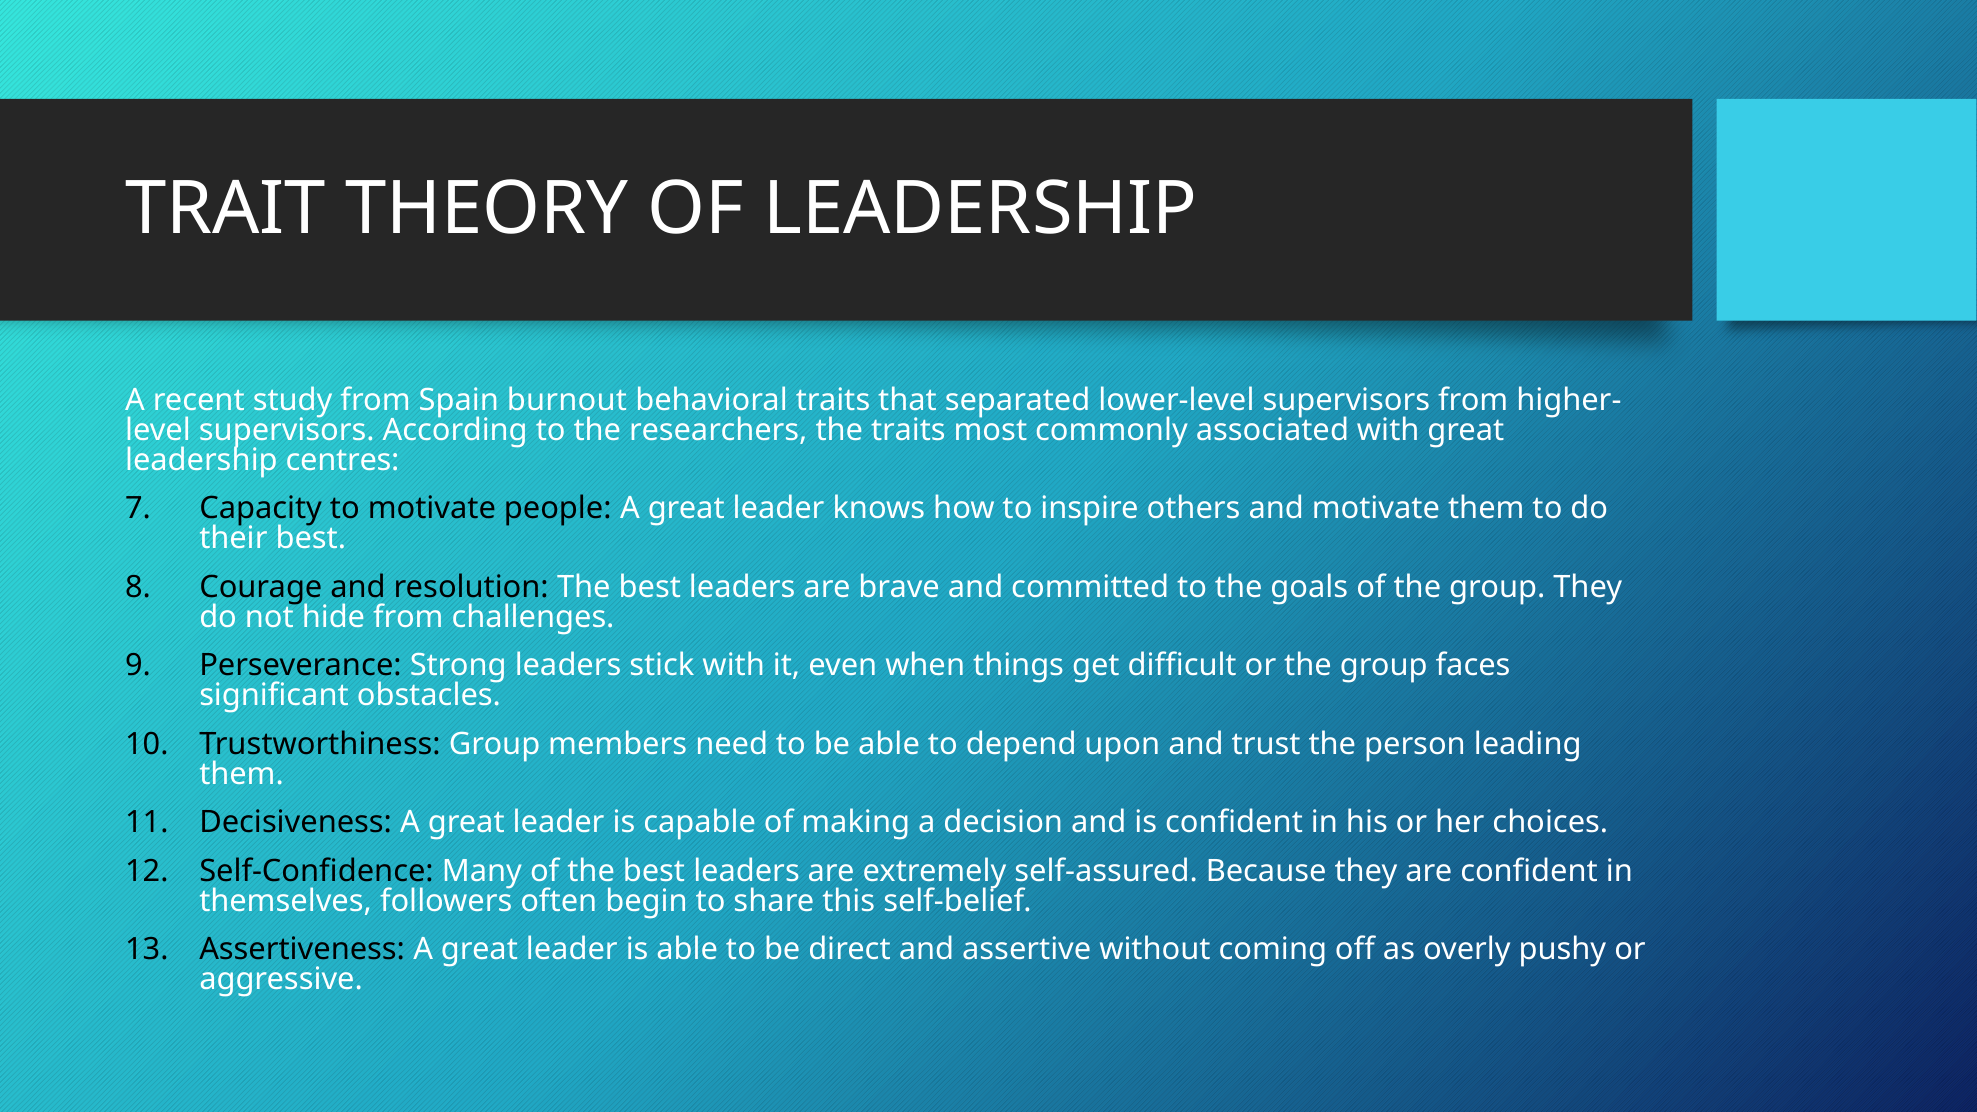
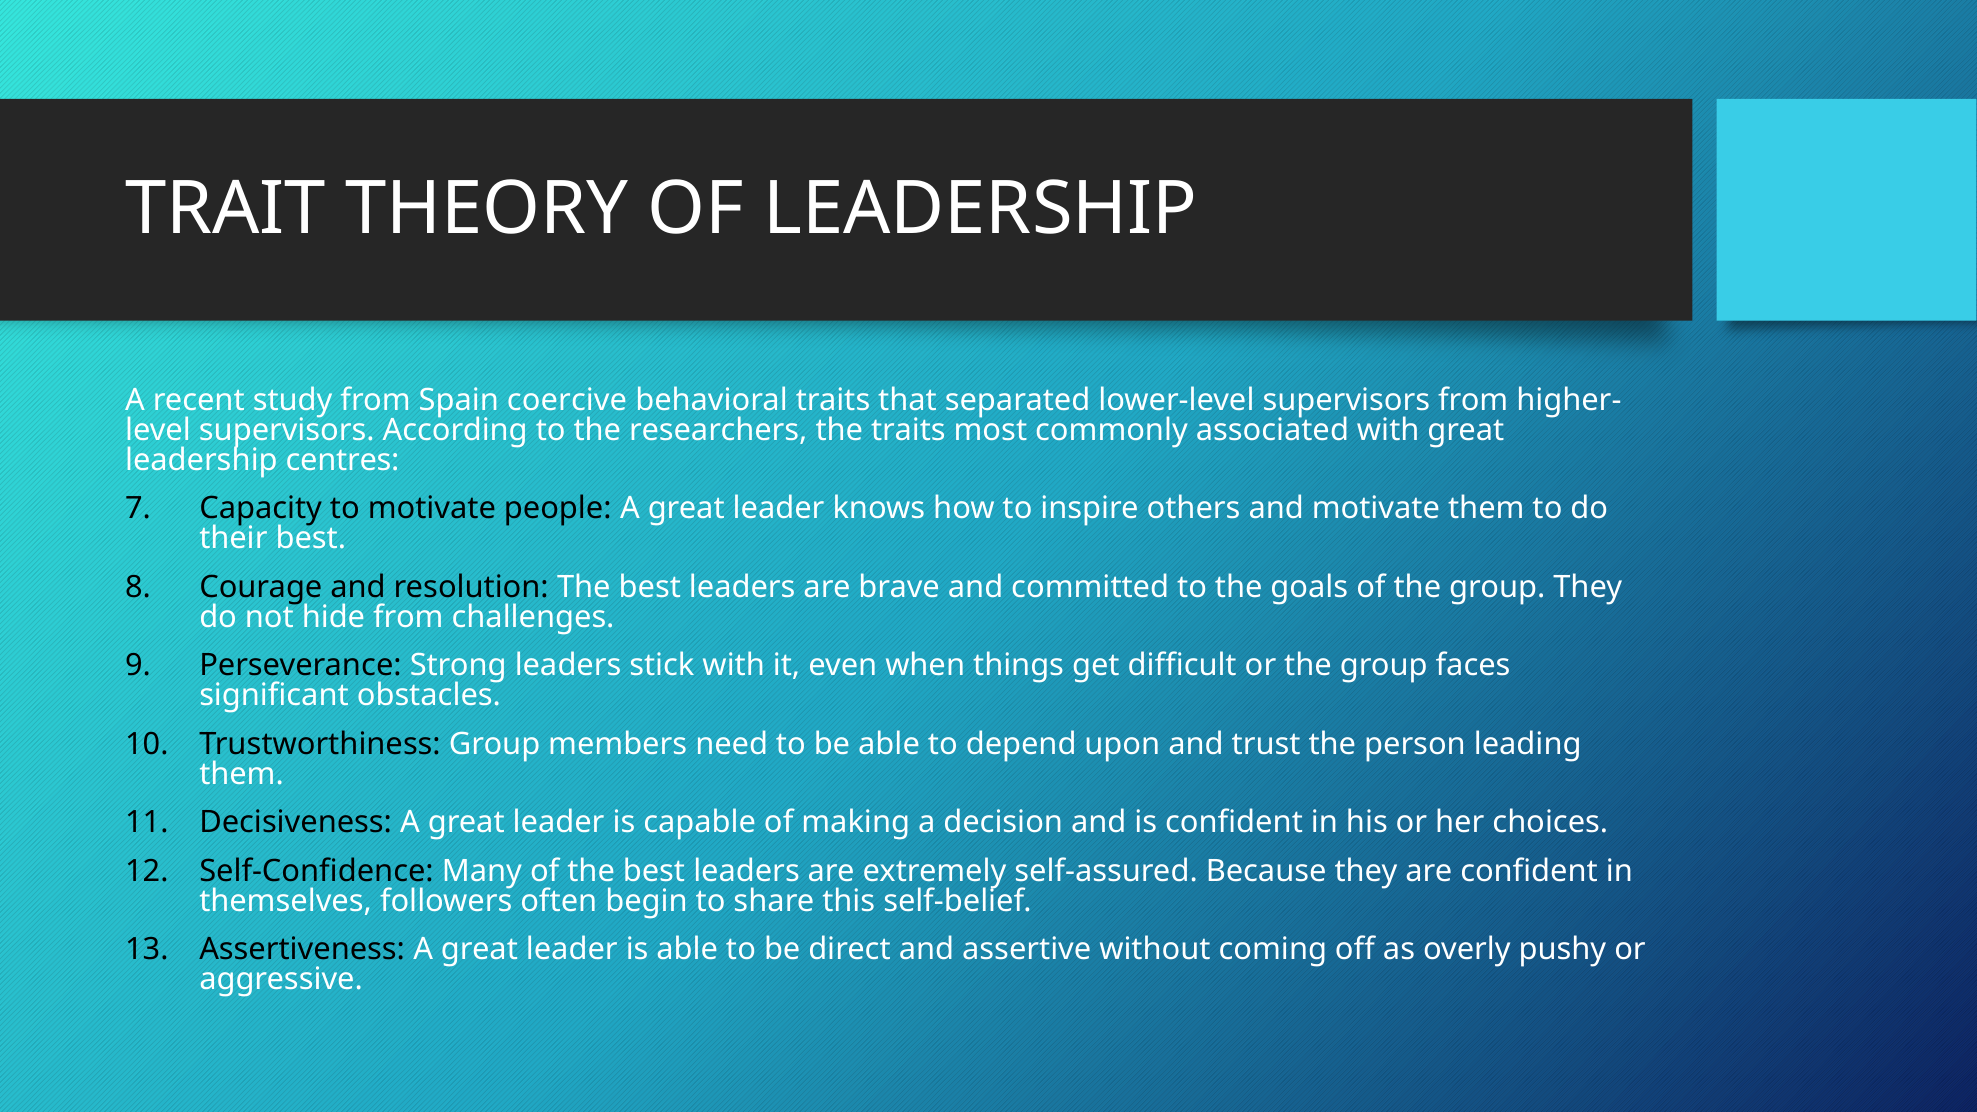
burnout: burnout -> coercive (567, 400)
